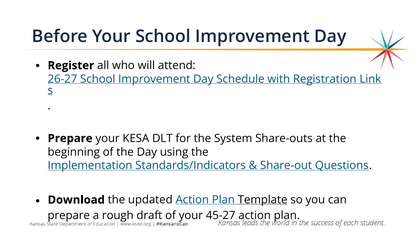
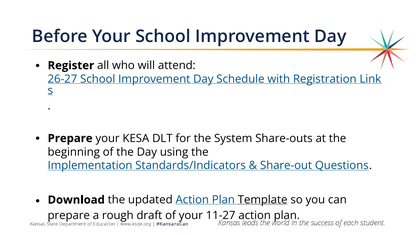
45-27: 45-27 -> 11-27 (221, 216)
